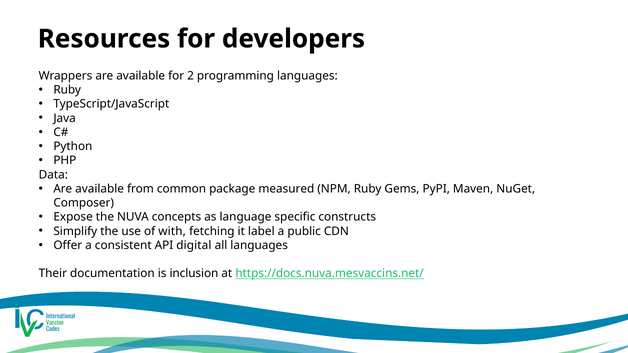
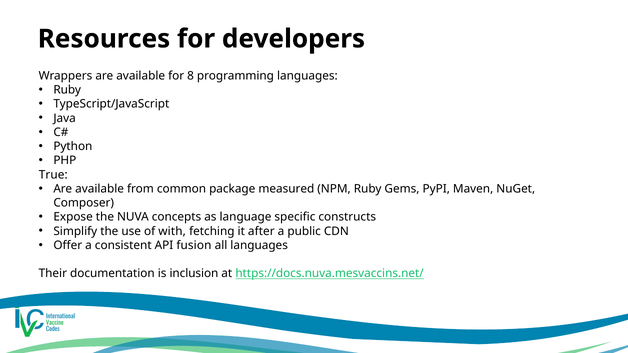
2: 2 -> 8 (191, 76)
Data: Data -> True (53, 175)
label: label -> after (261, 231)
digital: digital -> fusion (194, 245)
